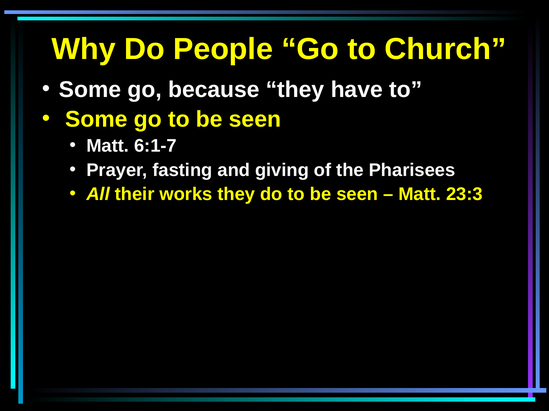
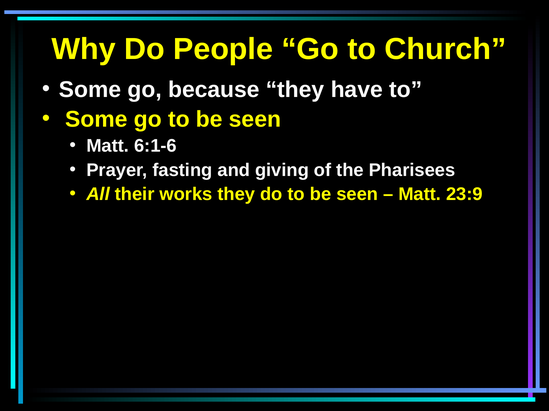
6:1-7: 6:1-7 -> 6:1-6 (155, 146)
23:3: 23:3 -> 23:9 (464, 195)
